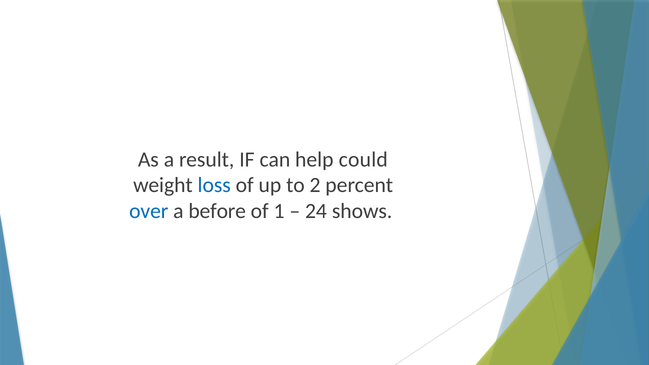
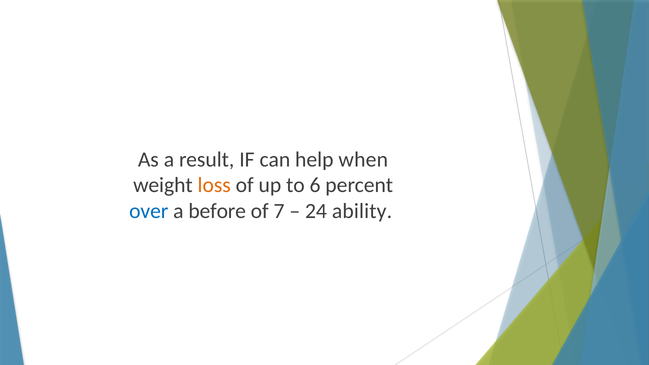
could: could -> when (363, 159)
loss colour: blue -> orange (214, 185)
2: 2 -> 6 (315, 185)
1: 1 -> 7 (279, 211)
shows: shows -> ability (362, 211)
